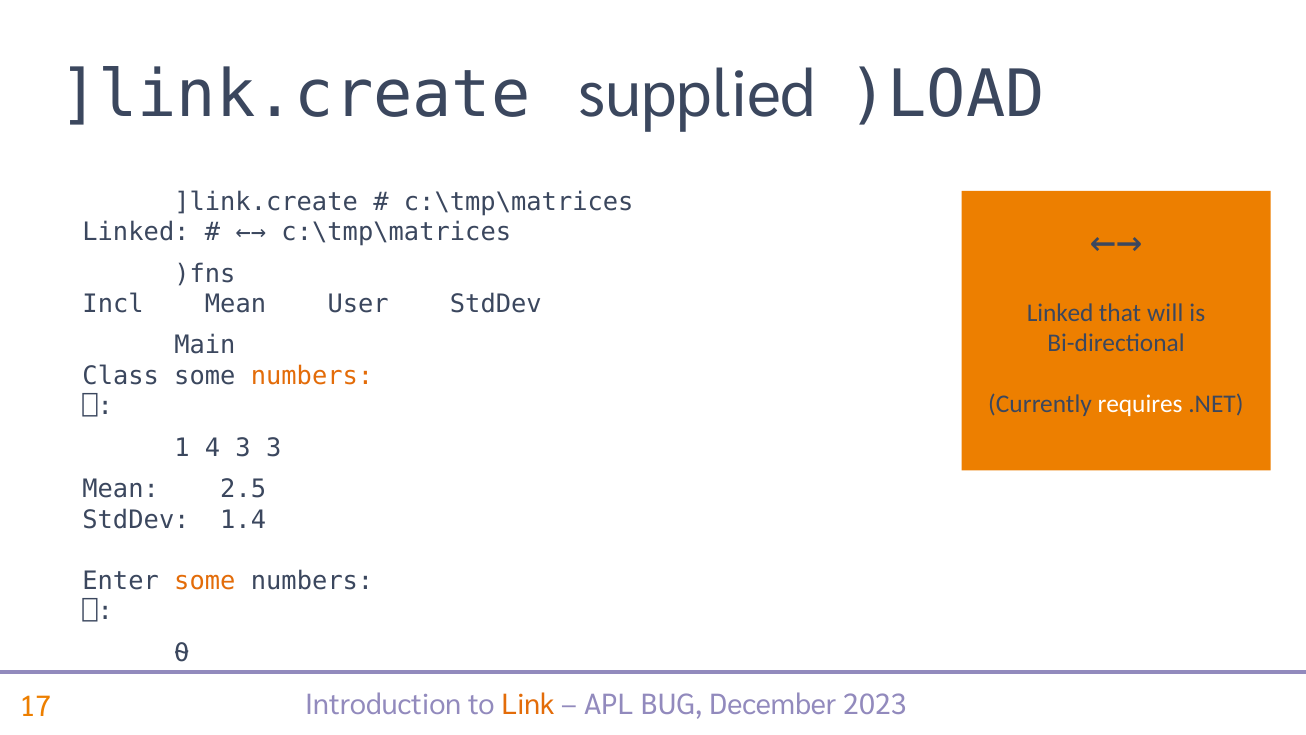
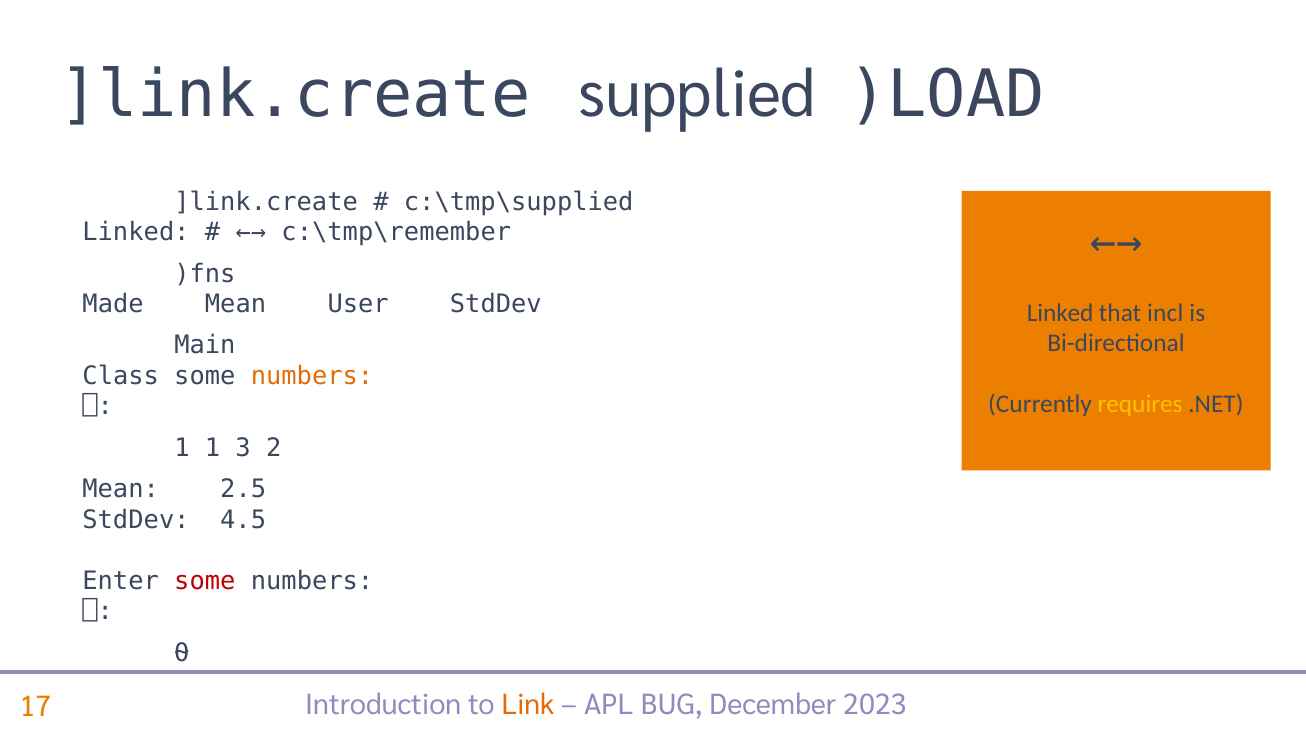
c:\tmp\matrices: c:\tmp\matrices -> c:\tmp\supplied (519, 202)
c:\tmp\matrices: c:\tmp\matrices -> c:\tmp\remember (396, 232)
Incl: Incl -> Made (113, 304)
will: will -> incl (1165, 313)
requires colour: white -> yellow (1140, 404)
1 4: 4 -> 1 (212, 448)
3 3: 3 -> 2 (274, 448)
1.4: 1.4 -> 4.5 (243, 520)
some colour: orange -> red (205, 581)
